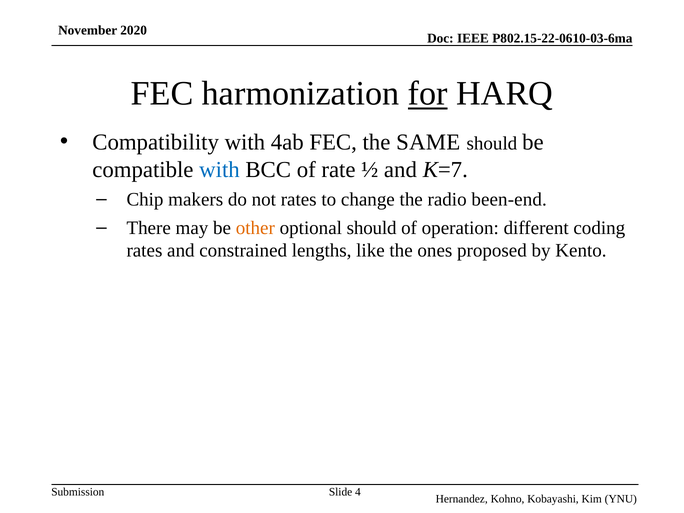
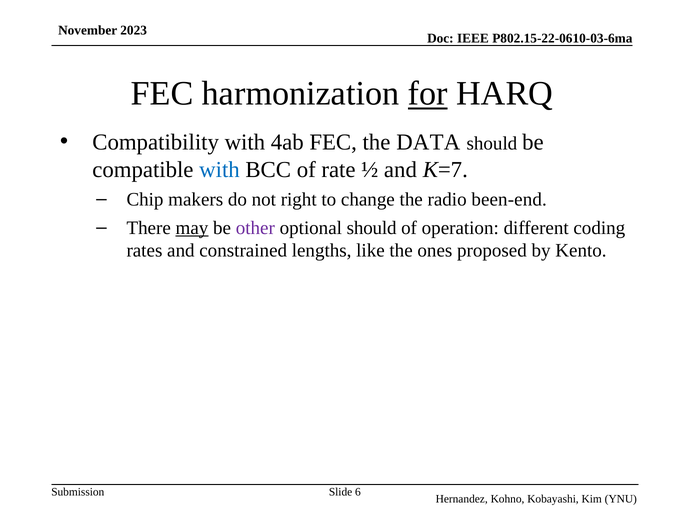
2020: 2020 -> 2023 (134, 31)
SAME: SAME -> DATA (428, 142)
not rates: rates -> right (299, 200)
may underline: none -> present (192, 228)
other colour: orange -> purple (255, 228)
4: 4 -> 6 (358, 492)
